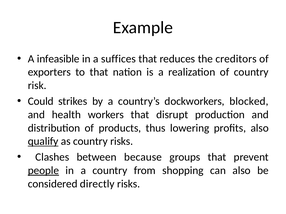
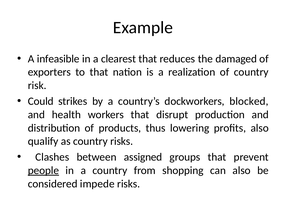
suffices: suffices -> clearest (119, 59)
creditors: creditors -> damaged (236, 59)
qualify underline: present -> none (43, 142)
because: because -> assigned (143, 158)
directly: directly -> impede (97, 184)
